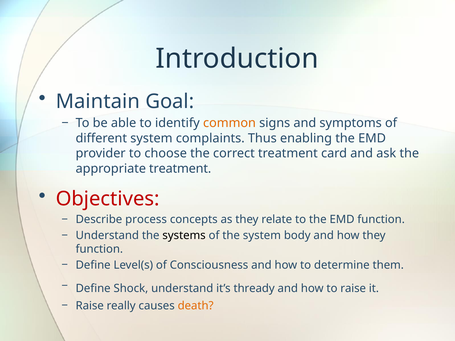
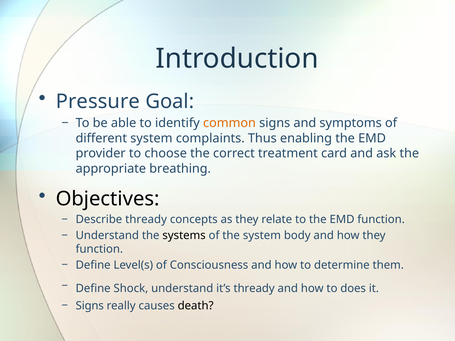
Maintain: Maintain -> Pressure (98, 102)
appropriate treatment: treatment -> breathing (180, 169)
Objectives colour: red -> black (108, 199)
Describe process: process -> thready (146, 220)
to raise: raise -> does (353, 289)
Raise: Raise -> Signs (90, 306)
death colour: orange -> black (196, 306)
